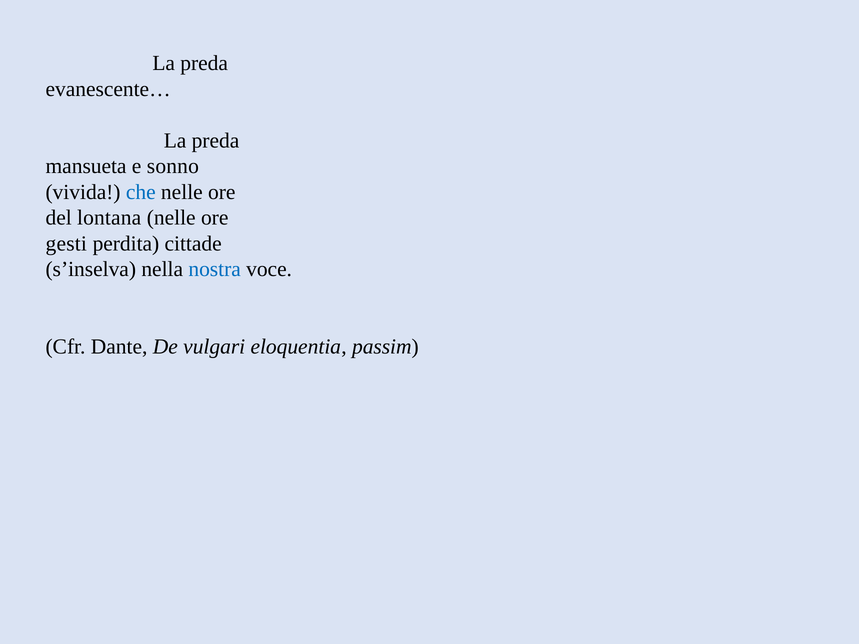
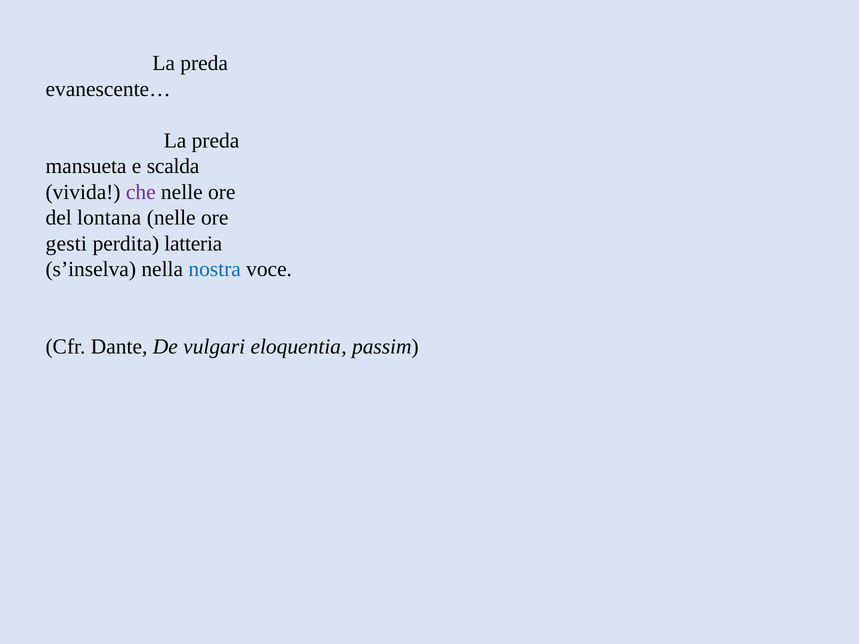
sonno: sonno -> scalda (173, 166)
che colour: blue -> purple (141, 192)
cittade: cittade -> latteria (193, 244)
